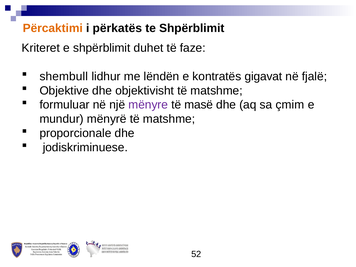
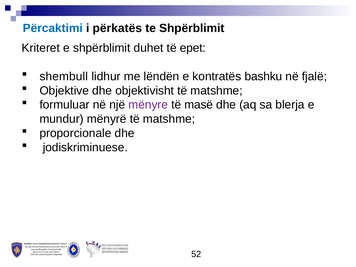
Përcaktimi colour: orange -> blue (53, 28)
faze: faze -> epet (193, 48)
gigavat: gigavat -> bashku (263, 76)
çmim: çmim -> blerja (290, 105)
